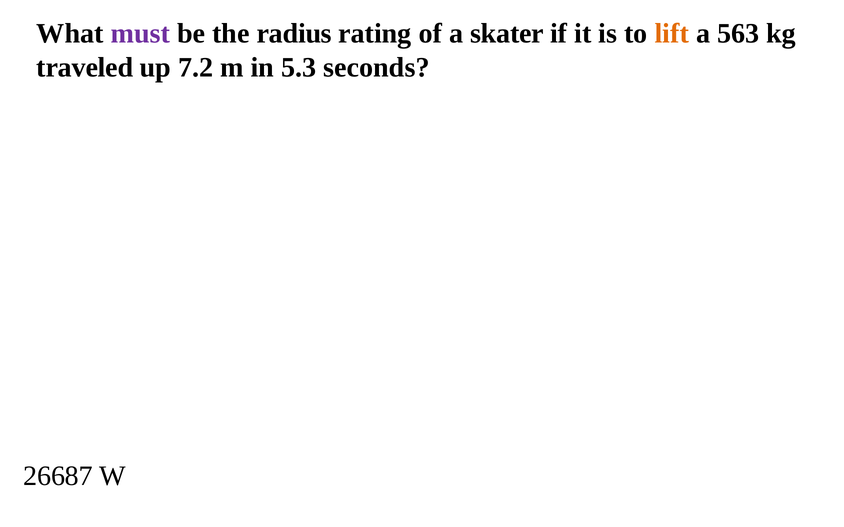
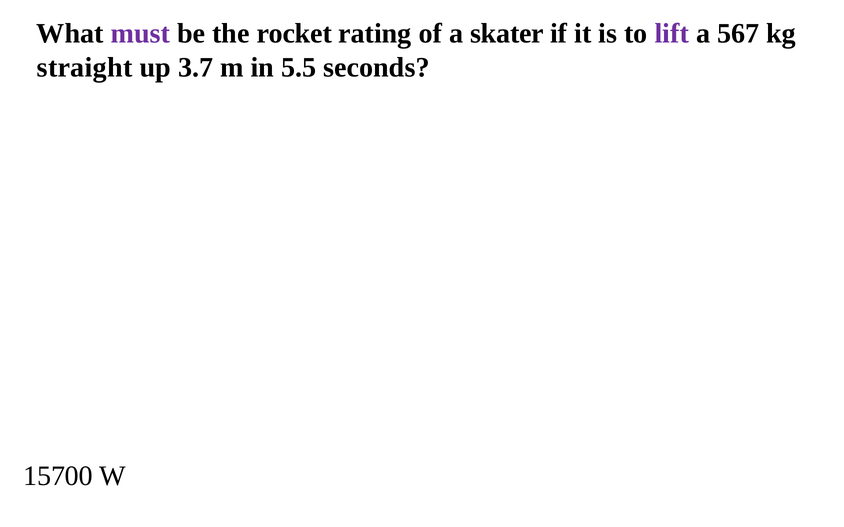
radius: radius -> rocket (294, 34)
lift colour: orange -> purple (672, 34)
563: 563 -> 567 (738, 34)
traveled: traveled -> straight (85, 67)
7.2: 7.2 -> 3.7 (196, 67)
5.3: 5.3 -> 5.5 (299, 67)
26687: 26687 -> 15700 (58, 477)
